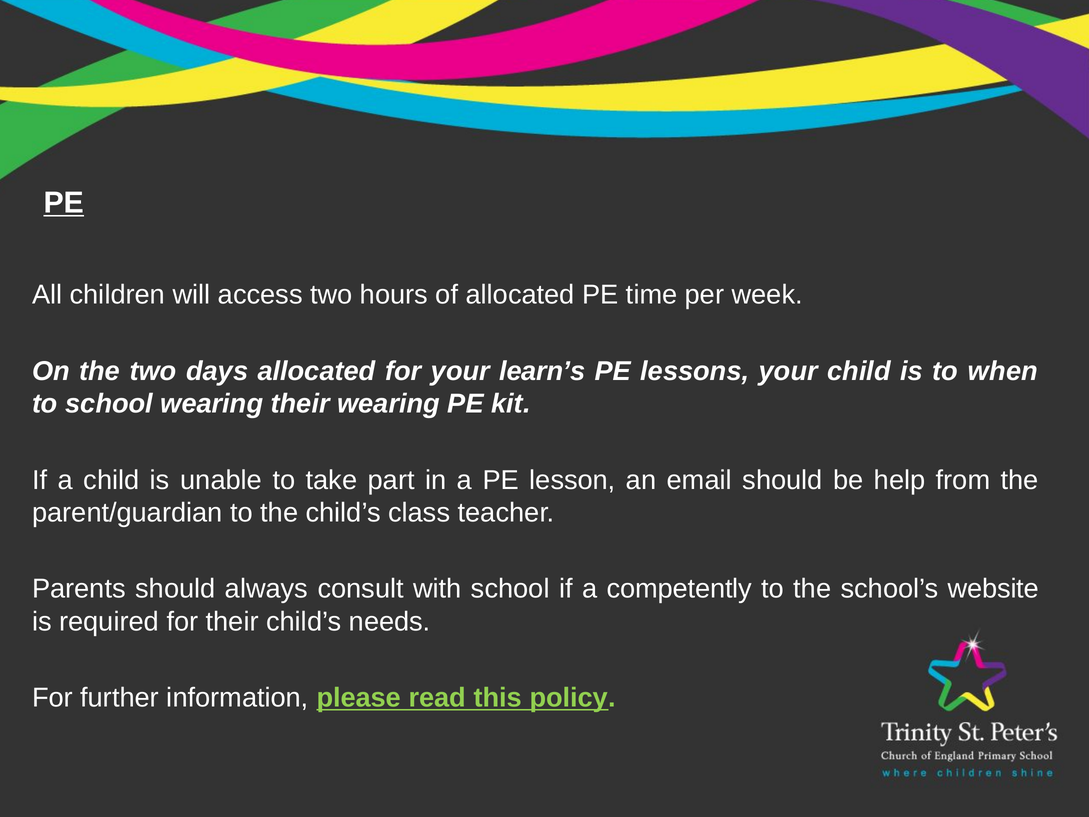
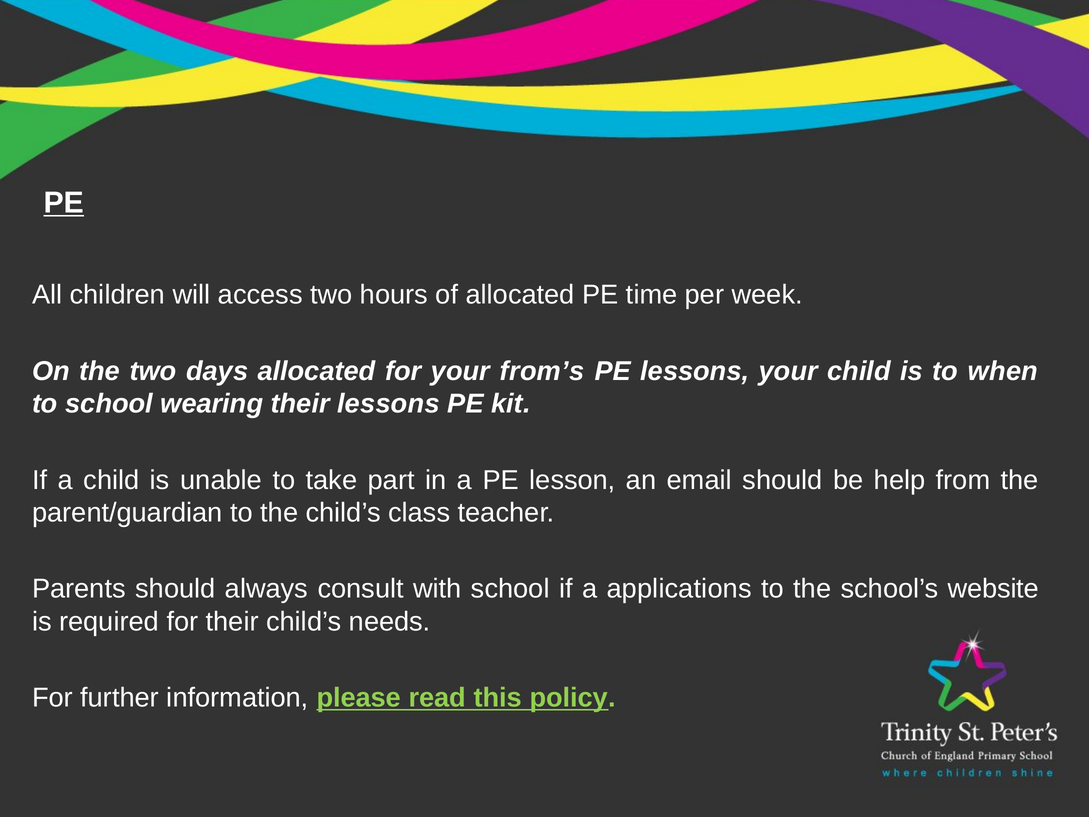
learn’s: learn’s -> from’s (542, 371)
their wearing: wearing -> lessons (388, 404)
competently: competently -> applications (679, 589)
